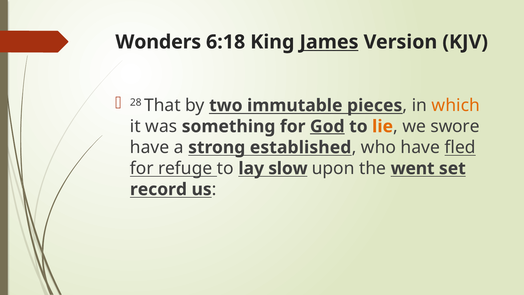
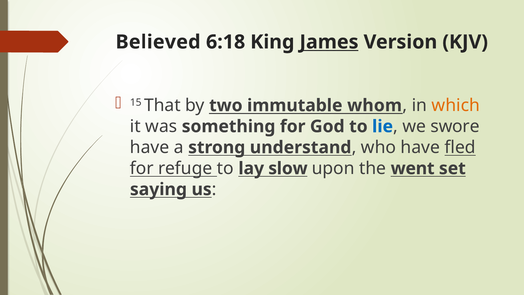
Wonders: Wonders -> Believed (158, 42)
28: 28 -> 15 (136, 103)
pieces: pieces -> whom (375, 105)
God underline: present -> none (327, 126)
lie colour: orange -> blue (383, 126)
established: established -> understand (301, 147)
record: record -> saying (158, 189)
